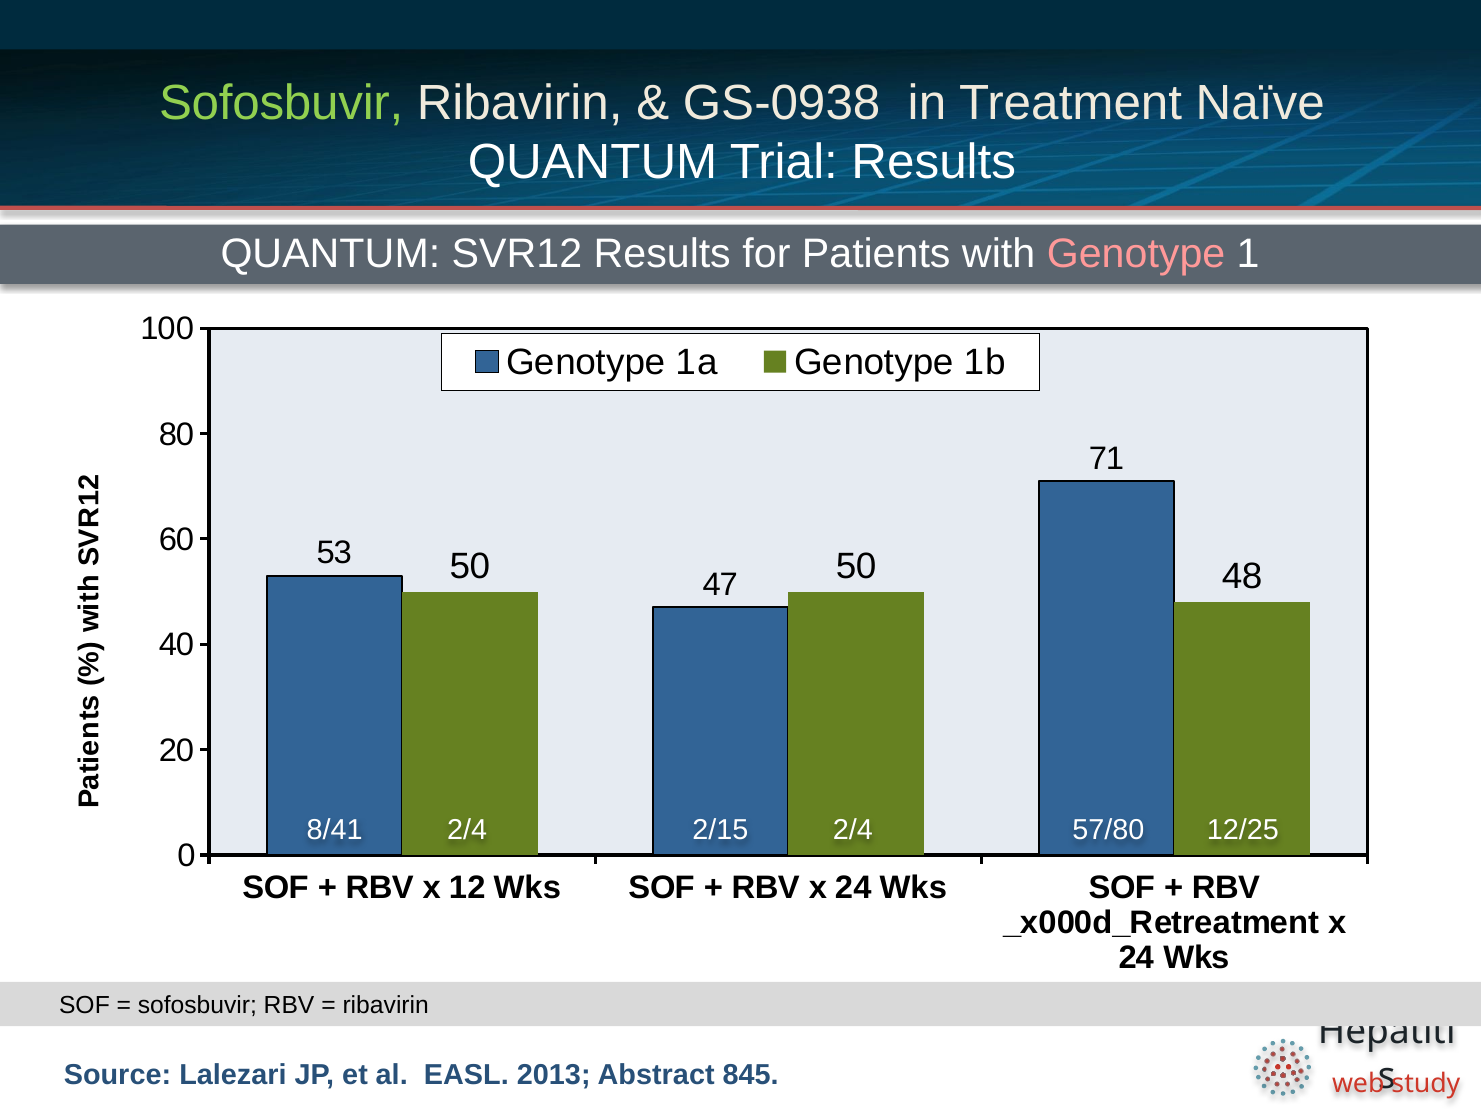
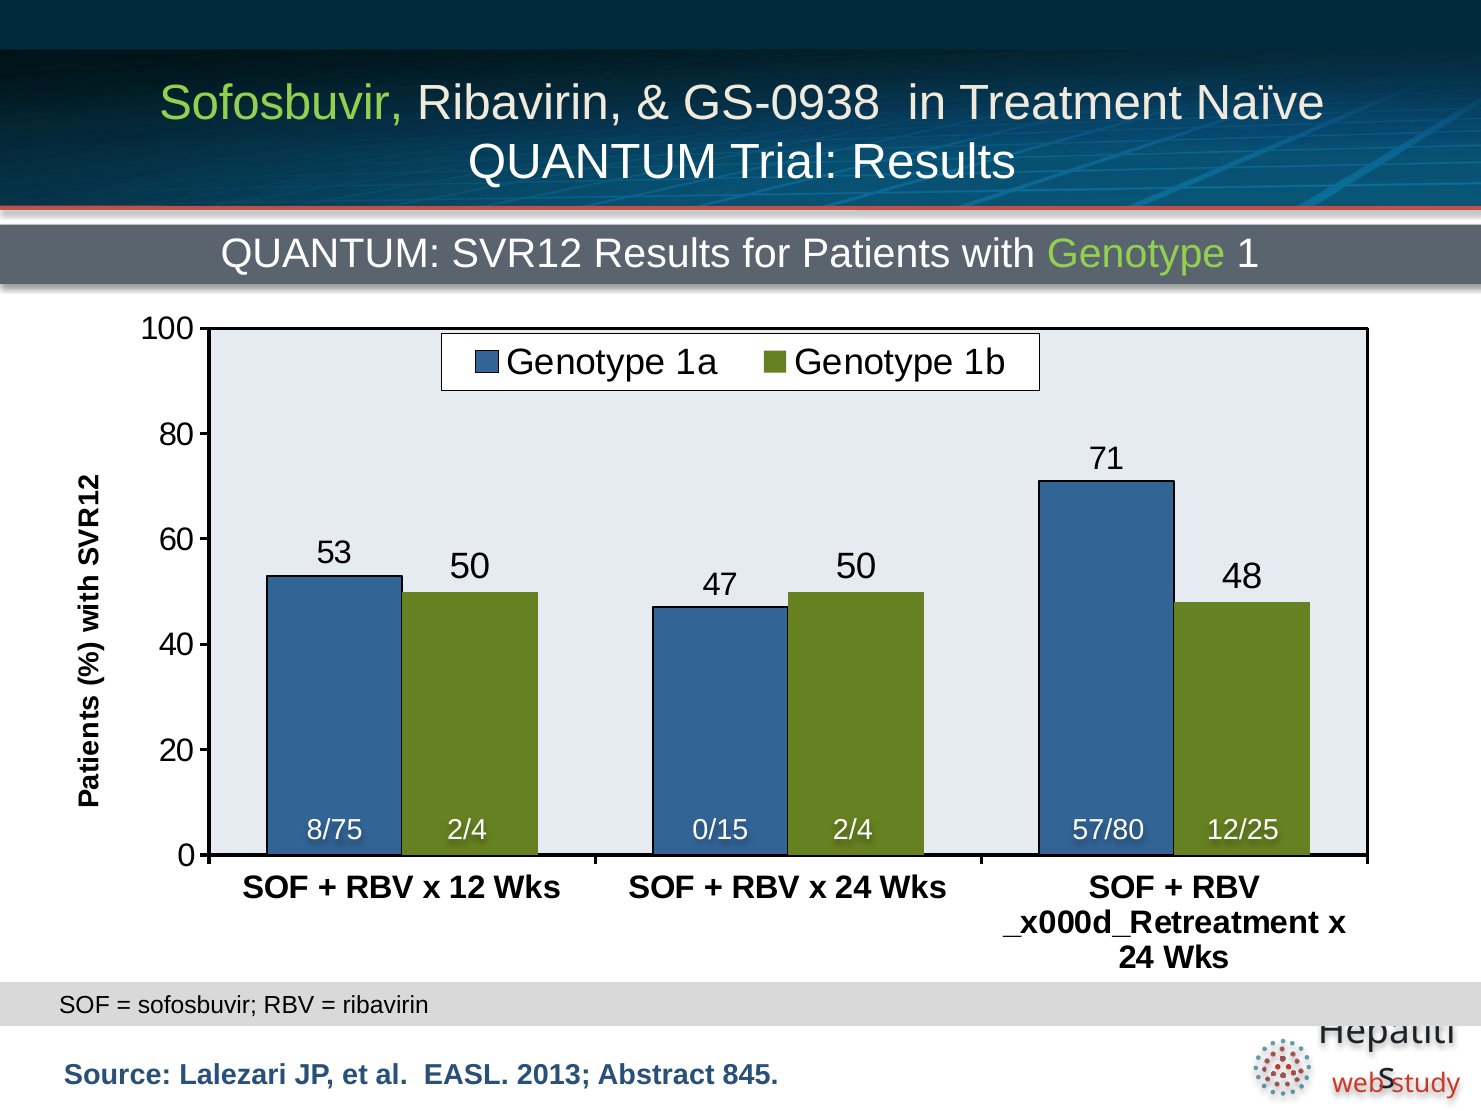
Genotype colour: pink -> light green (1136, 254)
8/41: 8/41 -> 8/75 (335, 830)
2/15: 2/15 -> 0/15 (720, 830)
